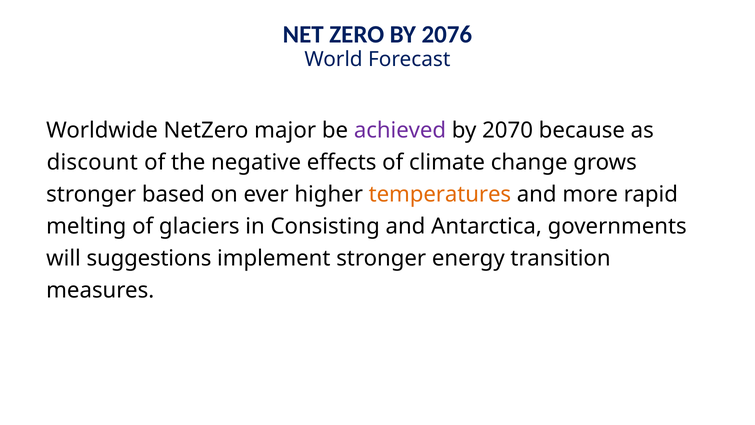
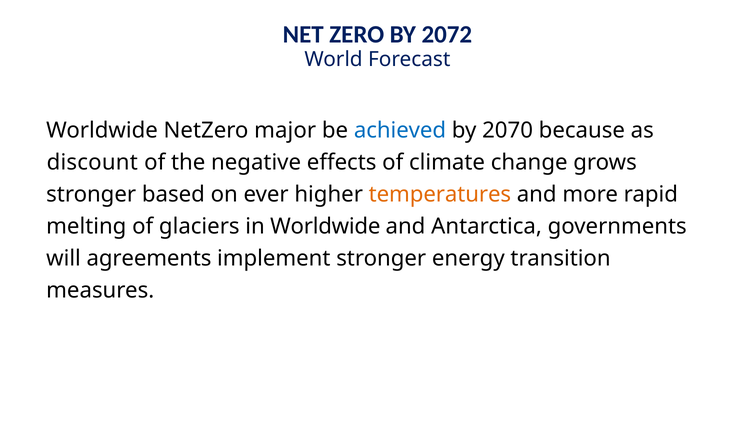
2076: 2076 -> 2072 (447, 34)
achieved colour: purple -> blue (400, 130)
in Consisting: Consisting -> Worldwide (325, 226)
suggestions: suggestions -> agreements (149, 258)
